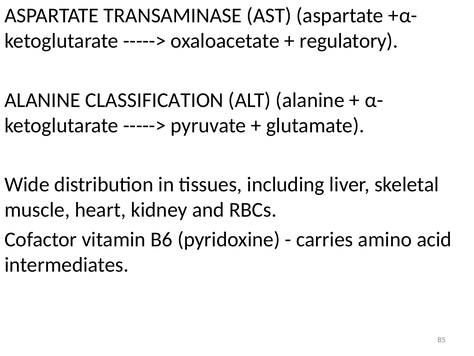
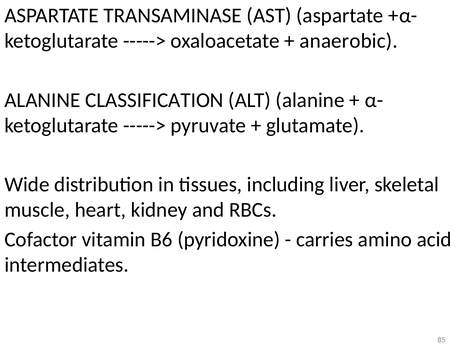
regulatory: regulatory -> anaerobic (349, 41)
